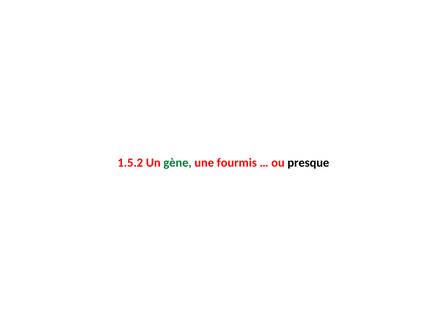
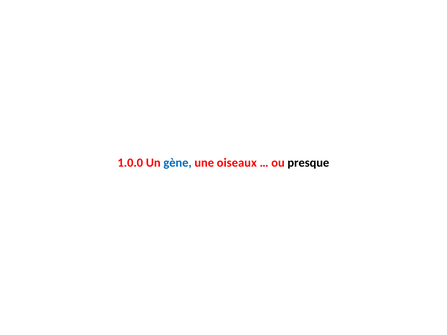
1.5.2: 1.5.2 -> 1.0.0 (130, 163)
gène colour: green -> blue (178, 163)
fourmis: fourmis -> oiseaux (237, 163)
